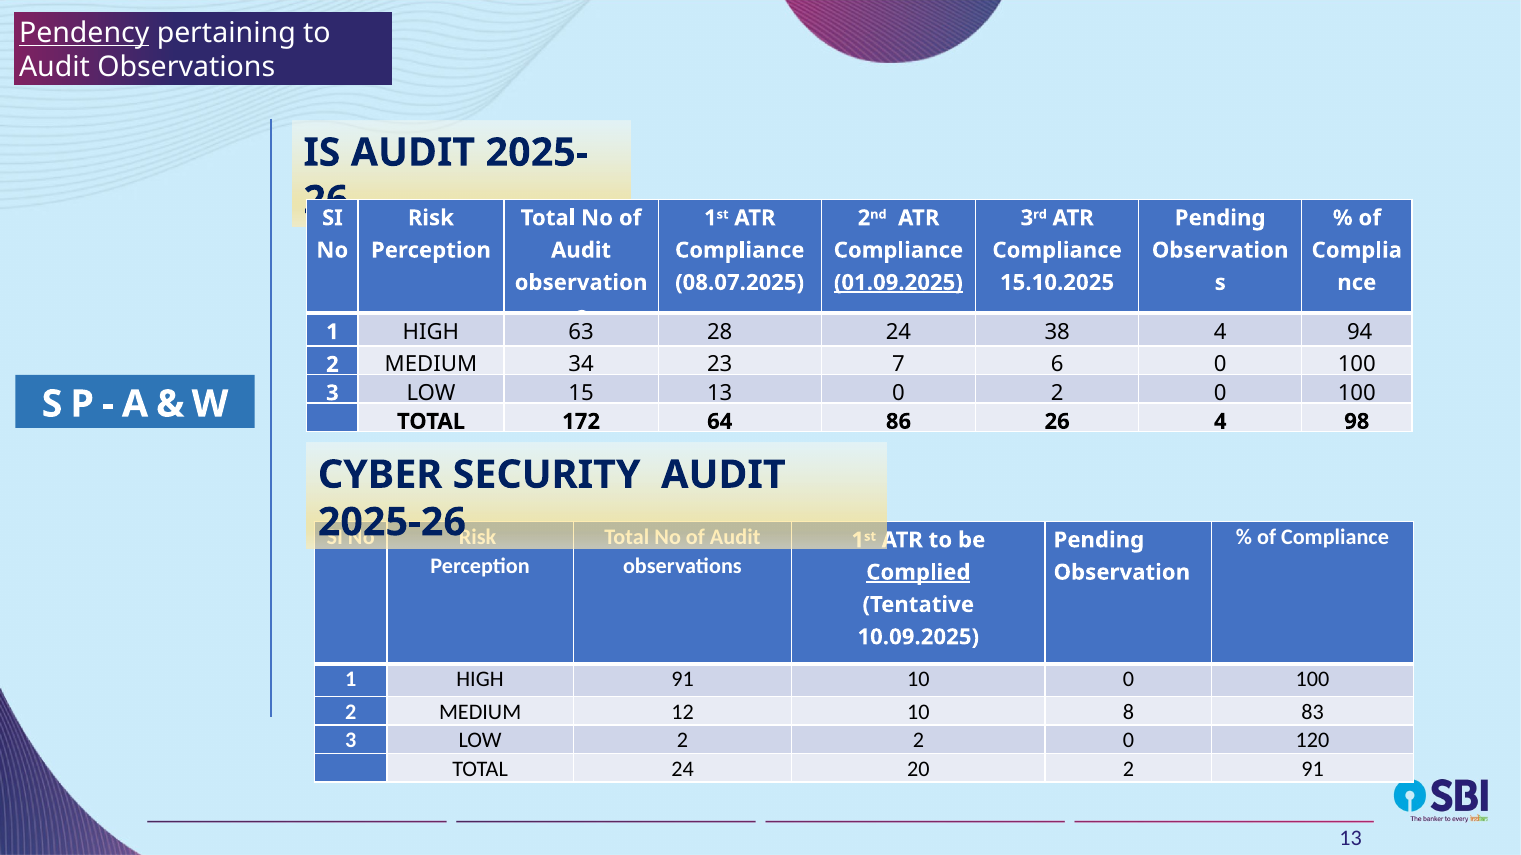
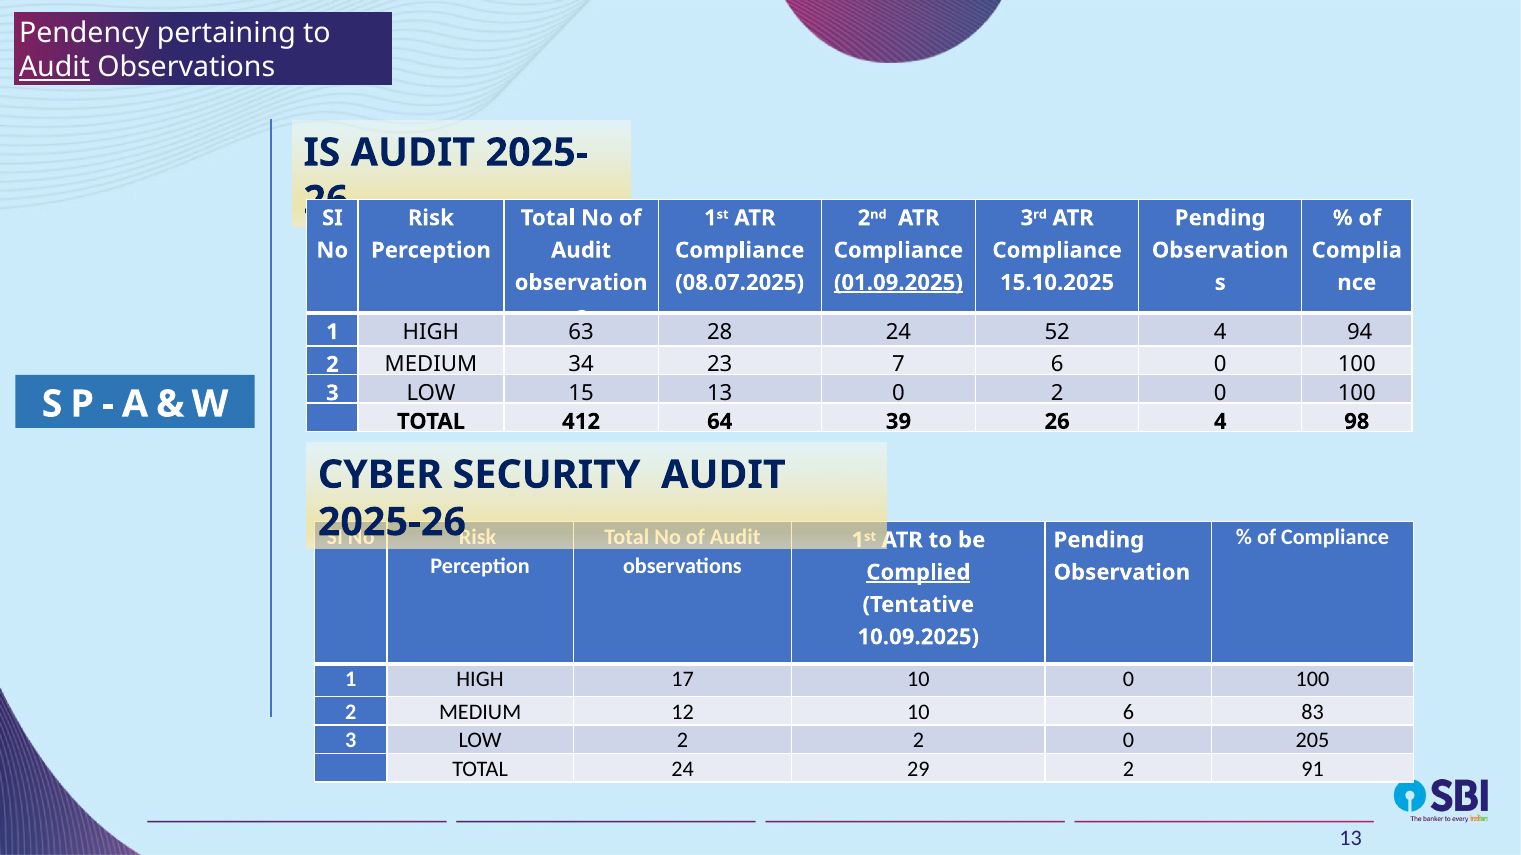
Pendency underline: present -> none (84, 33)
Audit underline: none -> present (54, 68)
38: 38 -> 52 (1057, 332)
172: 172 -> 412 (581, 422)
86: 86 -> 39 (899, 422)
HIGH 91: 91 -> 17 (683, 680)
10 8: 8 -> 6 (1128, 713)
120: 120 -> 205 (1313, 741)
20: 20 -> 29 (918, 770)
